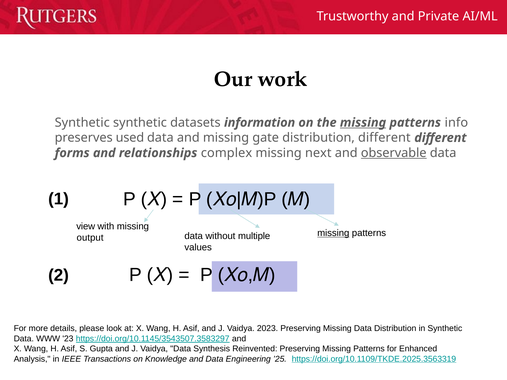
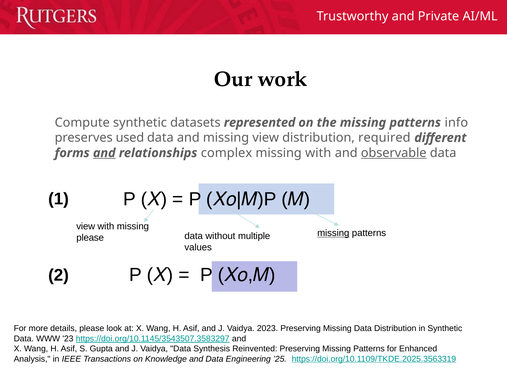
Synthetic: Synthetic -> Compute (82, 123)
information: information -> represented (260, 123)
missing underline: present -> none (363, 123)
missing gate: gate -> view (266, 138)
distribution different: different -> required (384, 138)
and underline: none -> present (104, 153)
missing next: next -> with (318, 153)
output: output -> please (90, 238)
